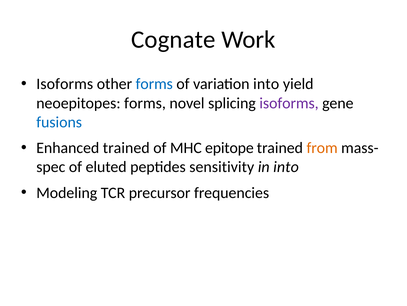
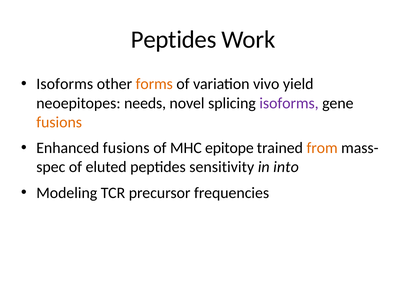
Cognate: Cognate -> Peptides (174, 39)
forms colour: blue -> orange (154, 84)
variation into: into -> vivo (266, 84)
neoepitopes forms: forms -> needs (145, 103)
fusions colour: blue -> orange (59, 122)
Enhanced trained: trained -> fusions (126, 148)
